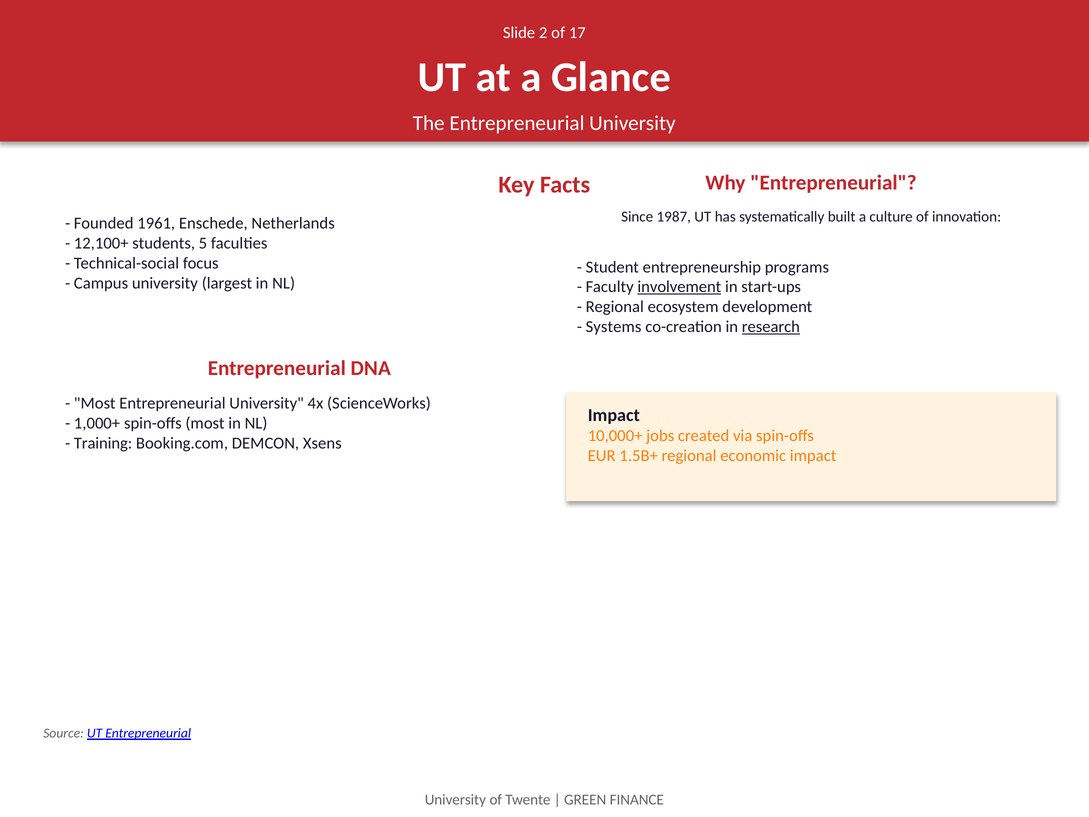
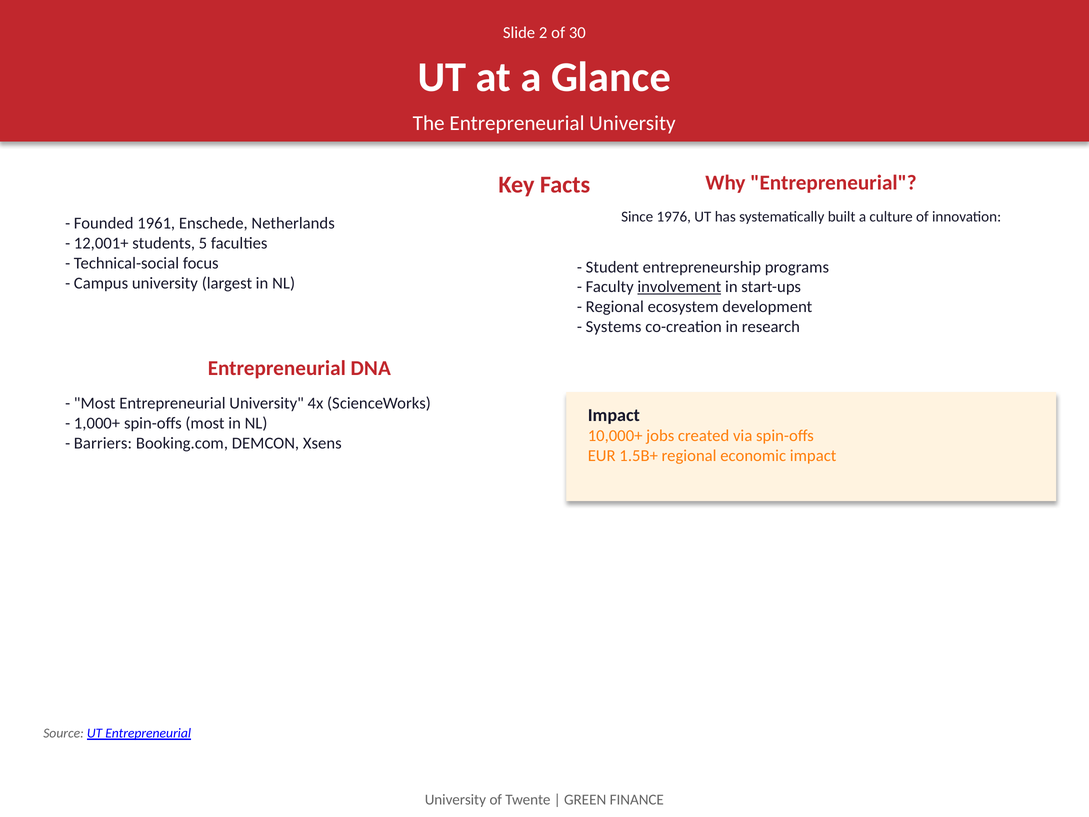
17: 17 -> 30 (577, 33)
1987: 1987 -> 1976 (674, 217)
12,100+: 12,100+ -> 12,001+ (101, 243)
research underline: present -> none (771, 327)
Training: Training -> Barriers (103, 443)
